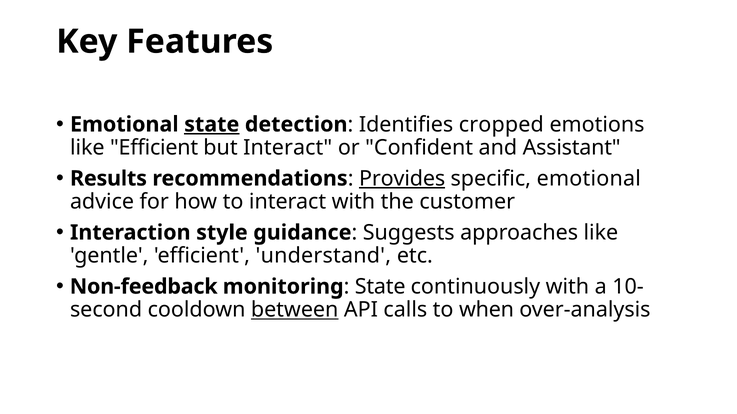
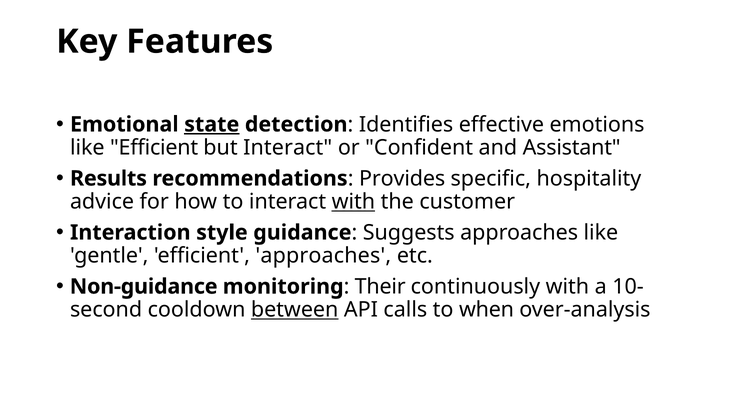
cropped: cropped -> effective (501, 125)
Provides underline: present -> none (402, 179)
specific emotional: emotional -> hospitality (589, 179)
with underline: none -> present (353, 202)
efficient understand: understand -> approaches (323, 256)
Non-feedback: Non-feedback -> Non-guidance (144, 287)
State: State -> Their (380, 287)
